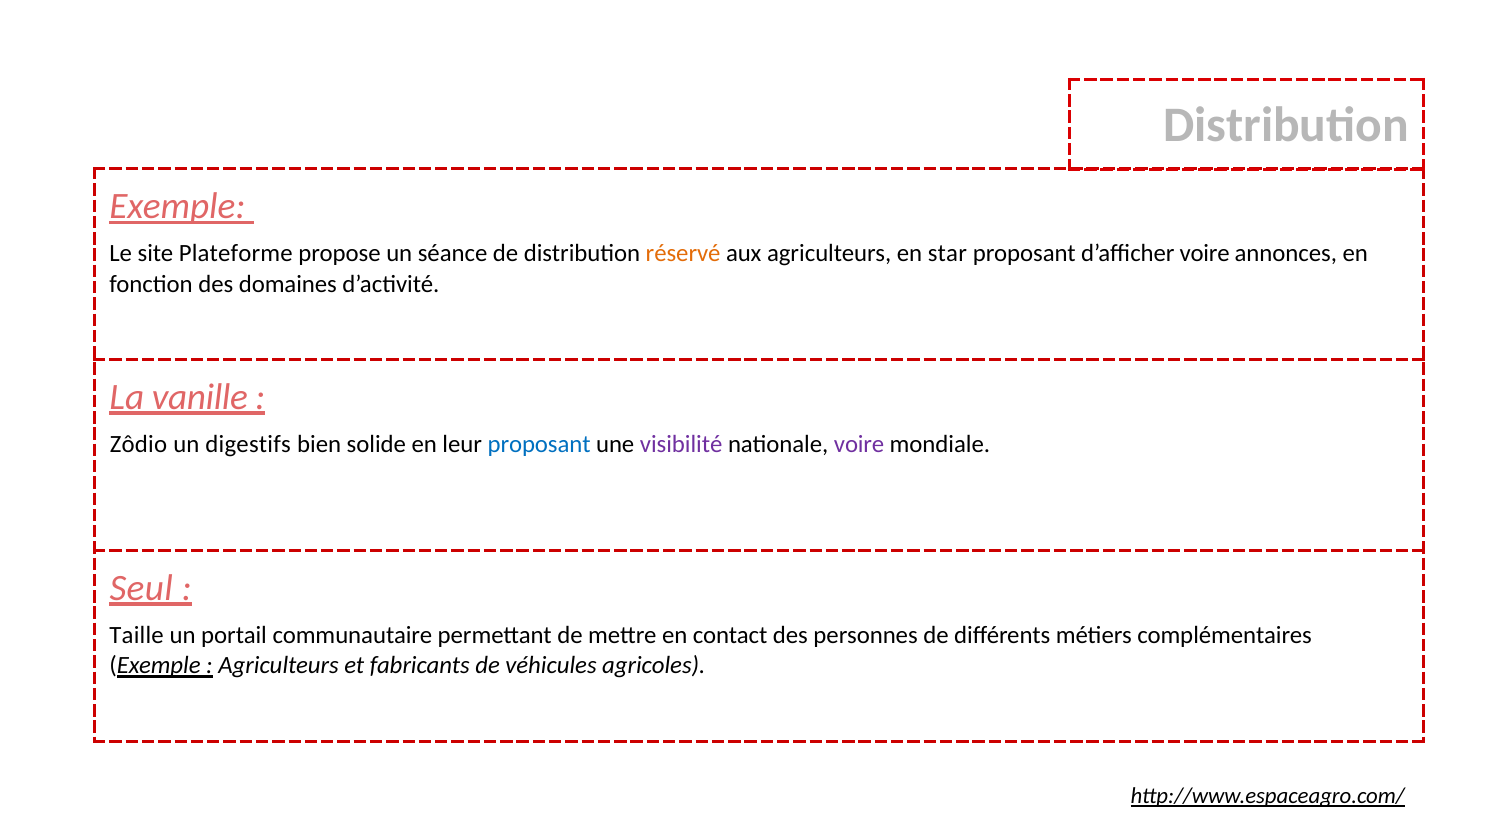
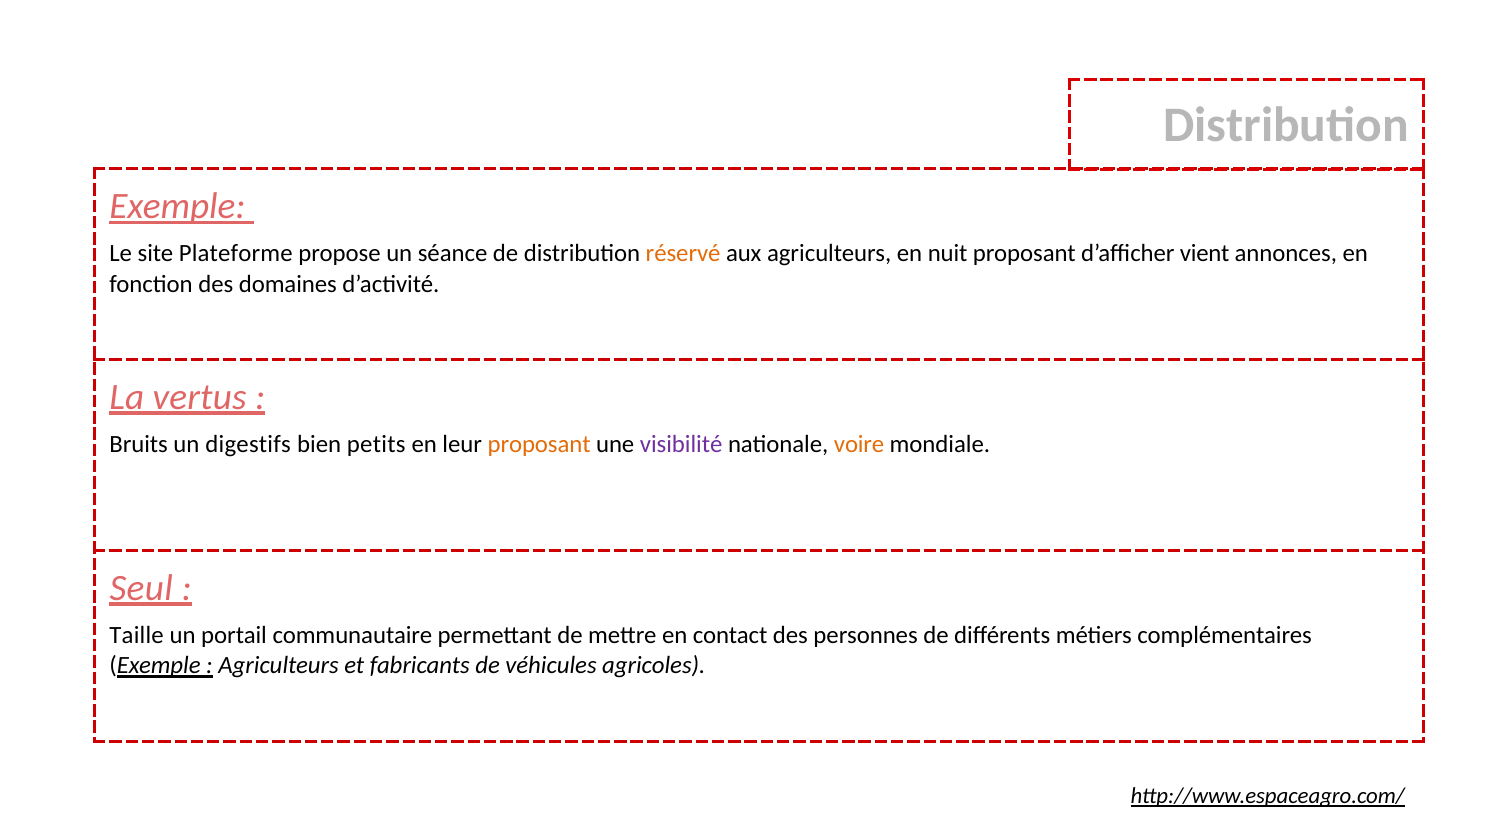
star: star -> nuit (948, 254)
d’afficher voire: voire -> vient (1205, 254)
vanille: vanille -> vertus (200, 398)
Zôdio: Zôdio -> Bruits (139, 445)
solide: solide -> petits (376, 445)
proposant colour: blue -> orange (539, 445)
voire colour: purple -> orange (859, 445)
